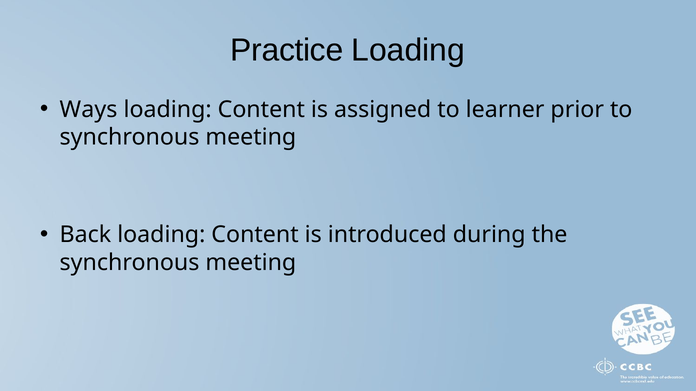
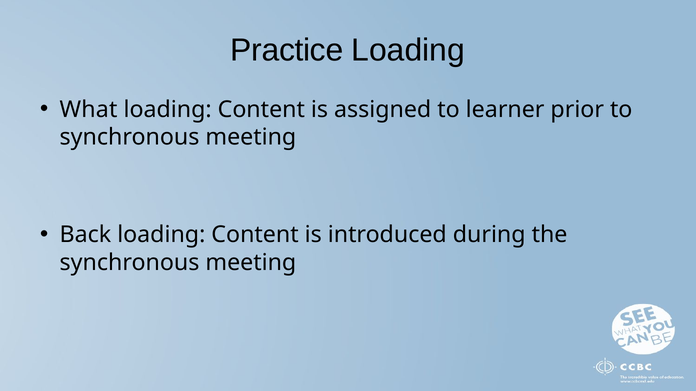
Ways: Ways -> What (88, 110)
